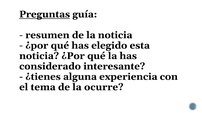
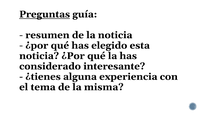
ocurre: ocurre -> misma (104, 88)
